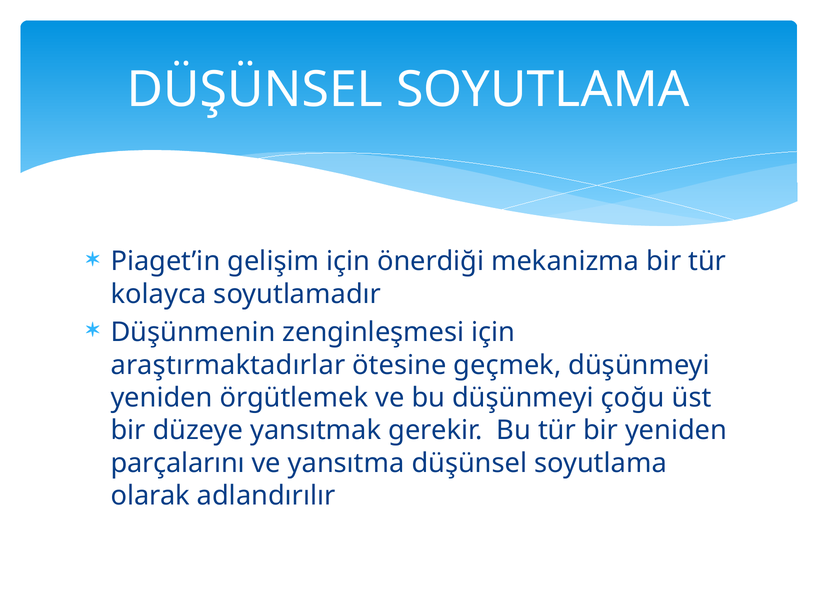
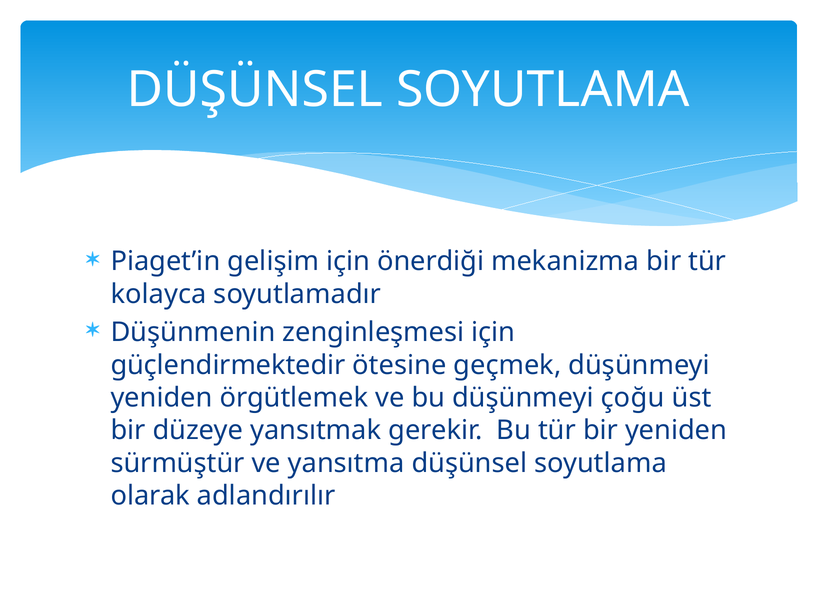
araştırmaktadırlar: araştırmaktadırlar -> güçlendirmektedir (228, 365)
parçalarını: parçalarını -> sürmüştür (178, 463)
